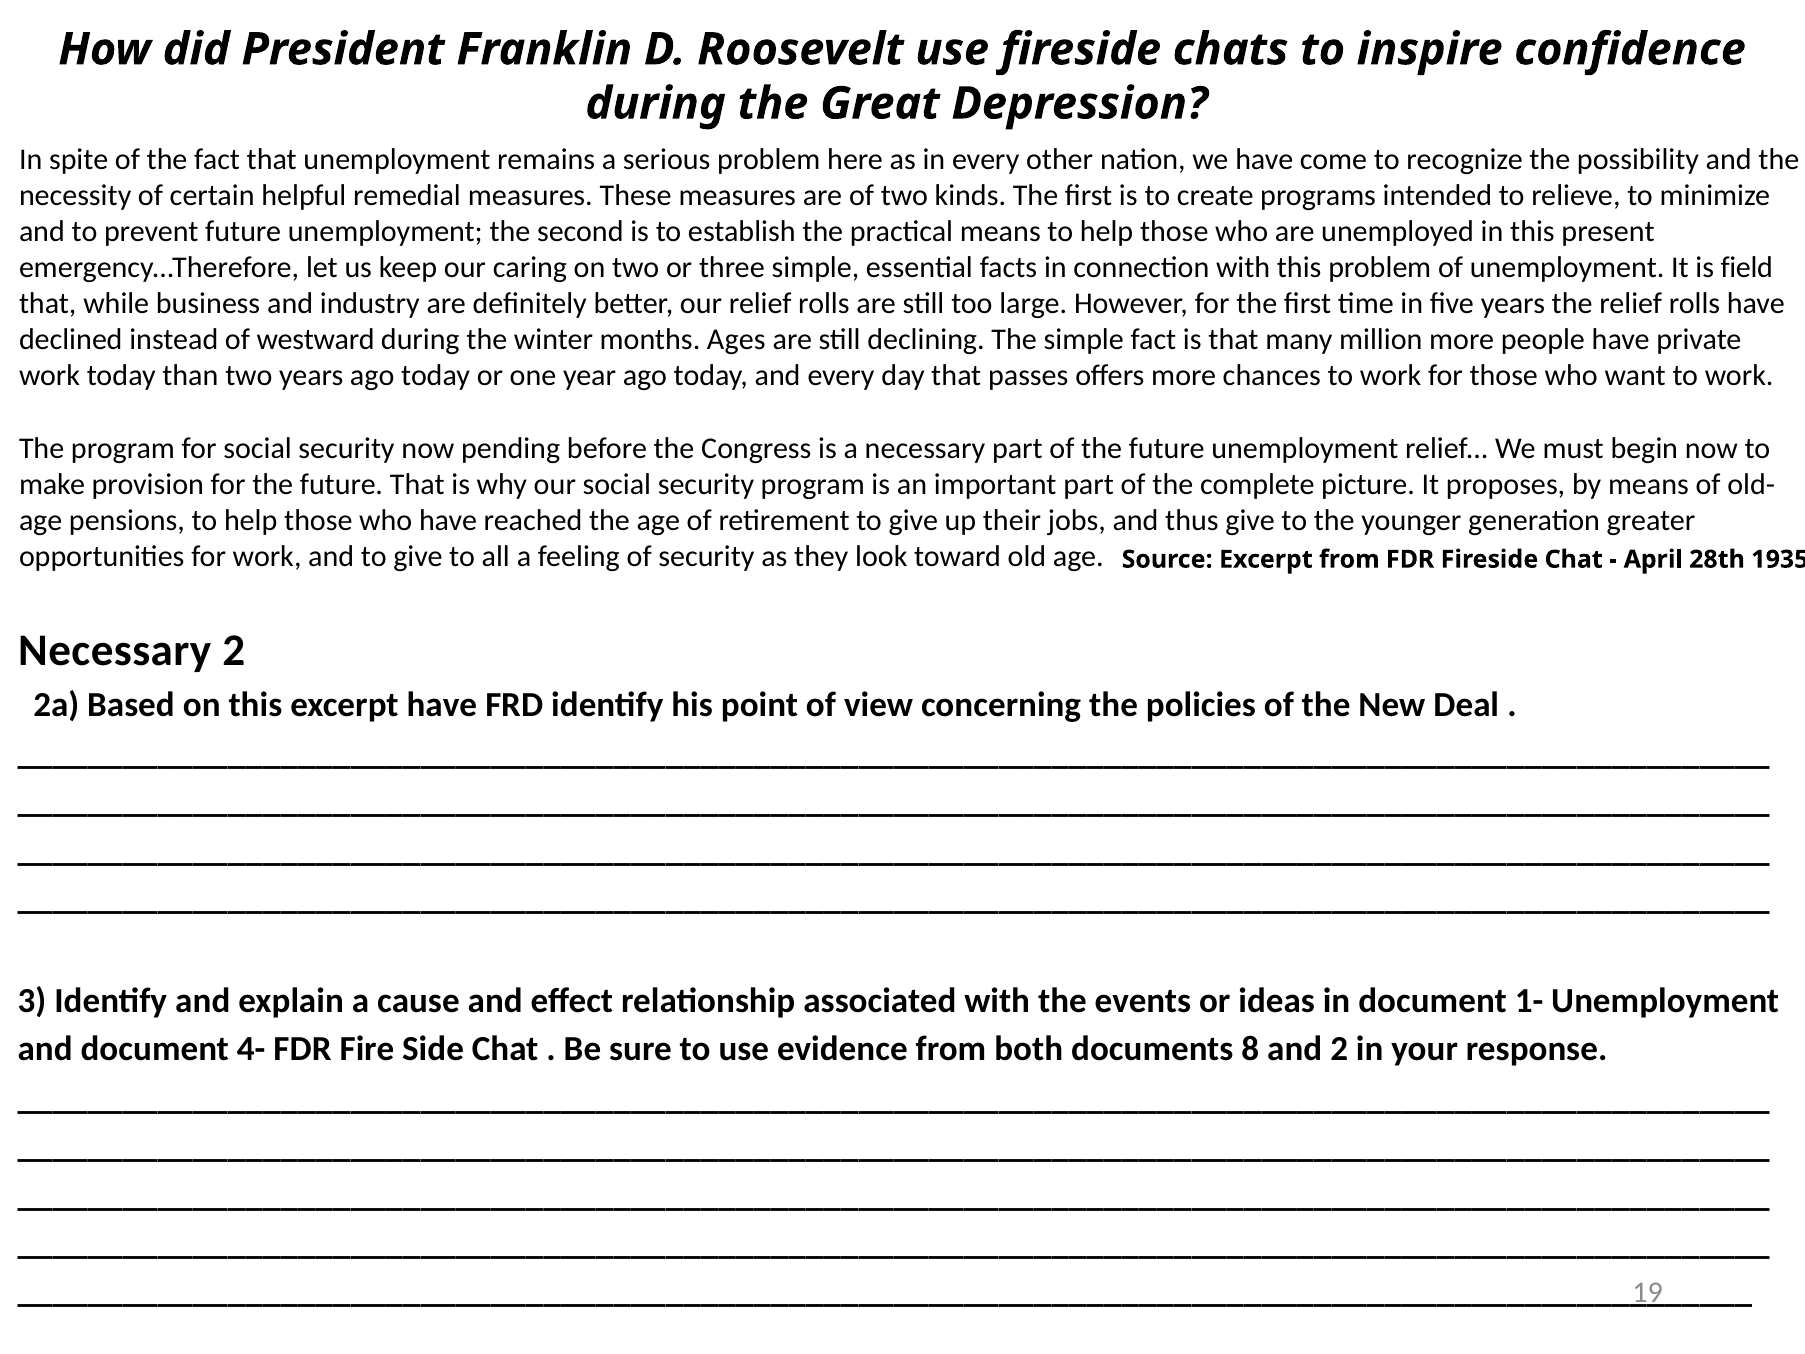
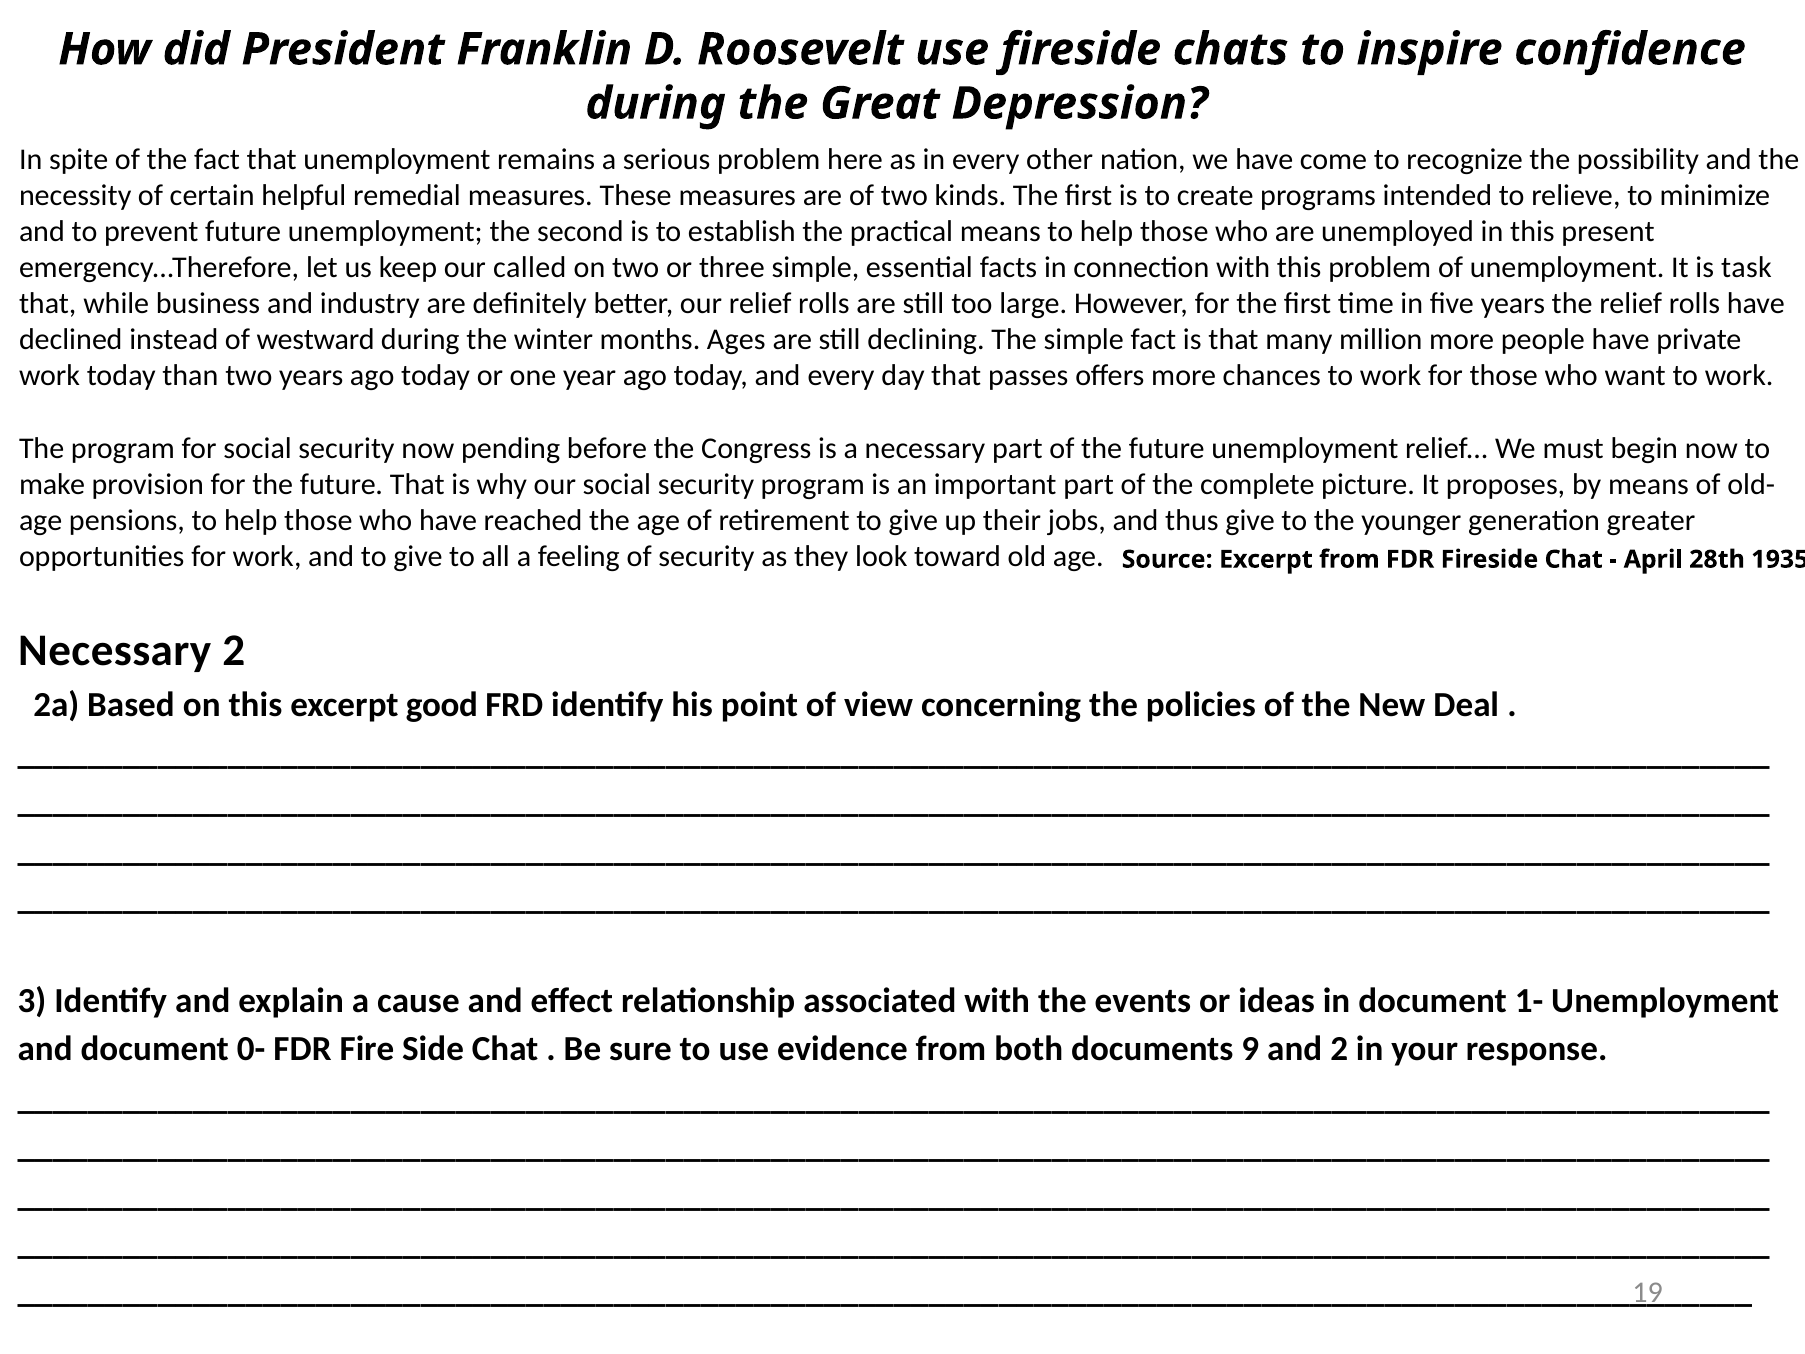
caring: caring -> called (530, 268)
field: field -> task (1746, 268)
excerpt have: have -> good (442, 704)
4-: 4- -> 0- (251, 1049)
8: 8 -> 9 (1250, 1049)
